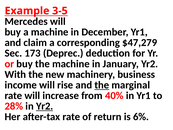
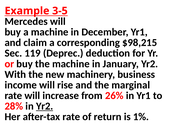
$47,279: $47,279 -> $98,215 (140, 43)
173: 173 -> 119 (33, 53)
the underline: present -> none (102, 85)
40%: 40% -> 26% (114, 95)
6%: 6% -> 1% (141, 117)
